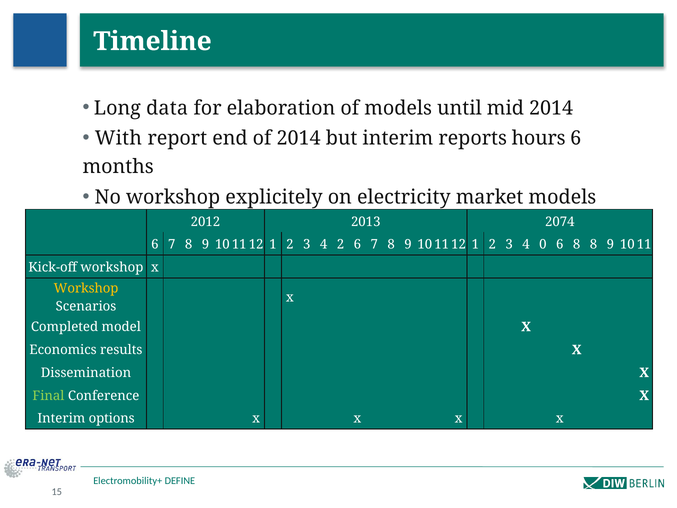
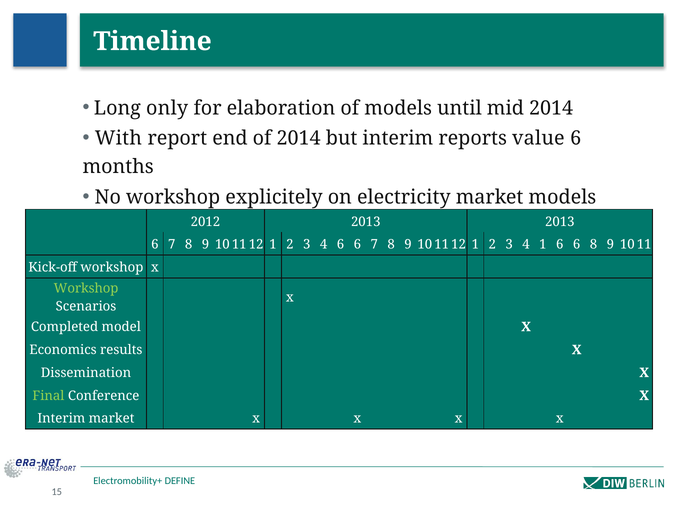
data: data -> only (167, 108)
hours: hours -> value (538, 138)
2013 2074: 2074 -> 2013 (560, 222)
4 2: 2 -> 6 (340, 244)
4 0: 0 -> 1 (543, 244)
8: 8 -> 6 (577, 244)
Workshop colour: yellow -> light green (86, 288)
Interim options: options -> market (112, 418)
